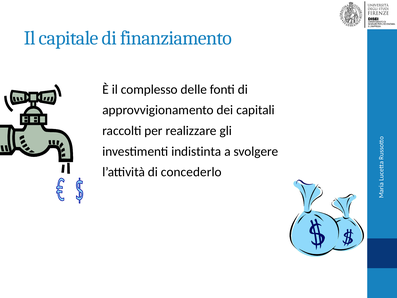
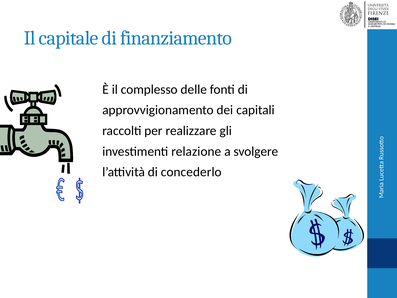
indistinta: indistinta -> relazione (196, 151)
